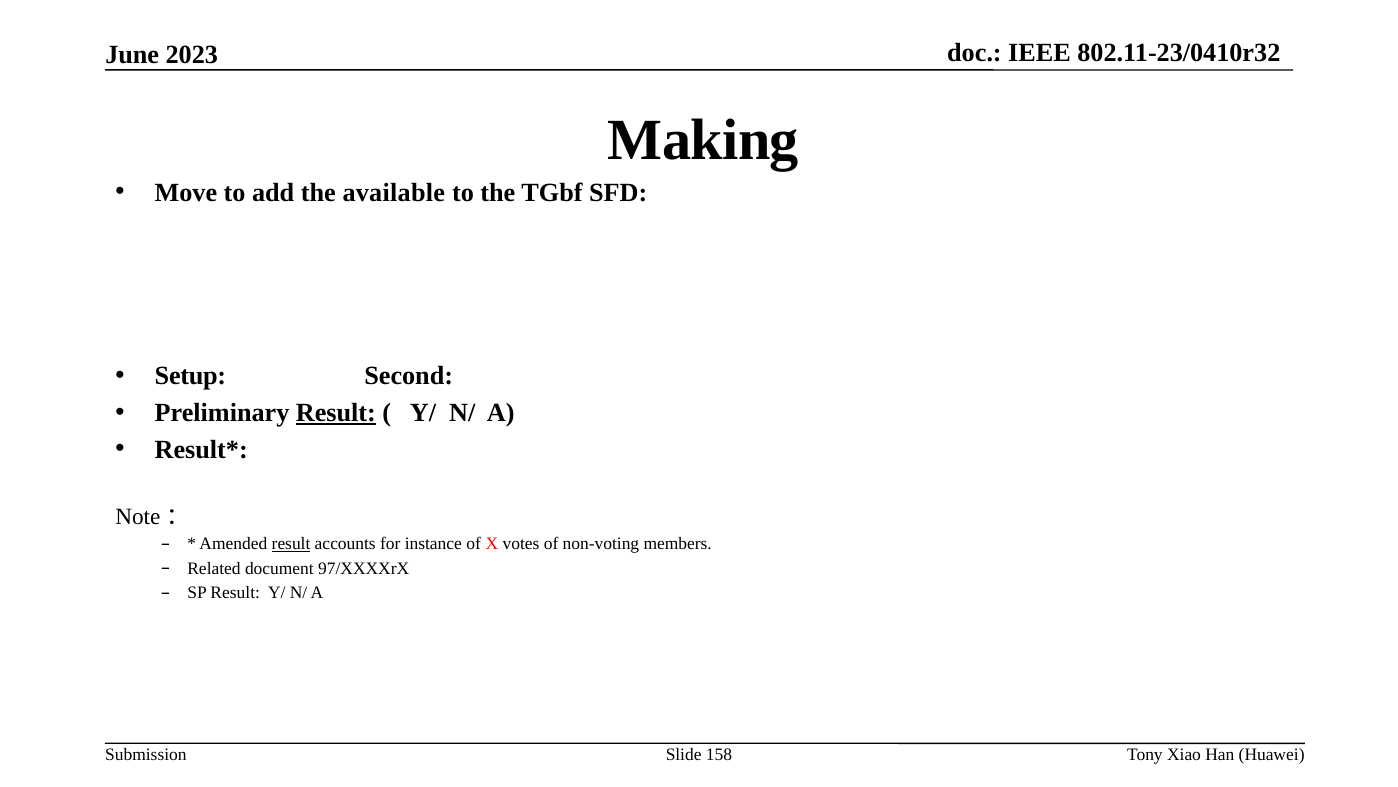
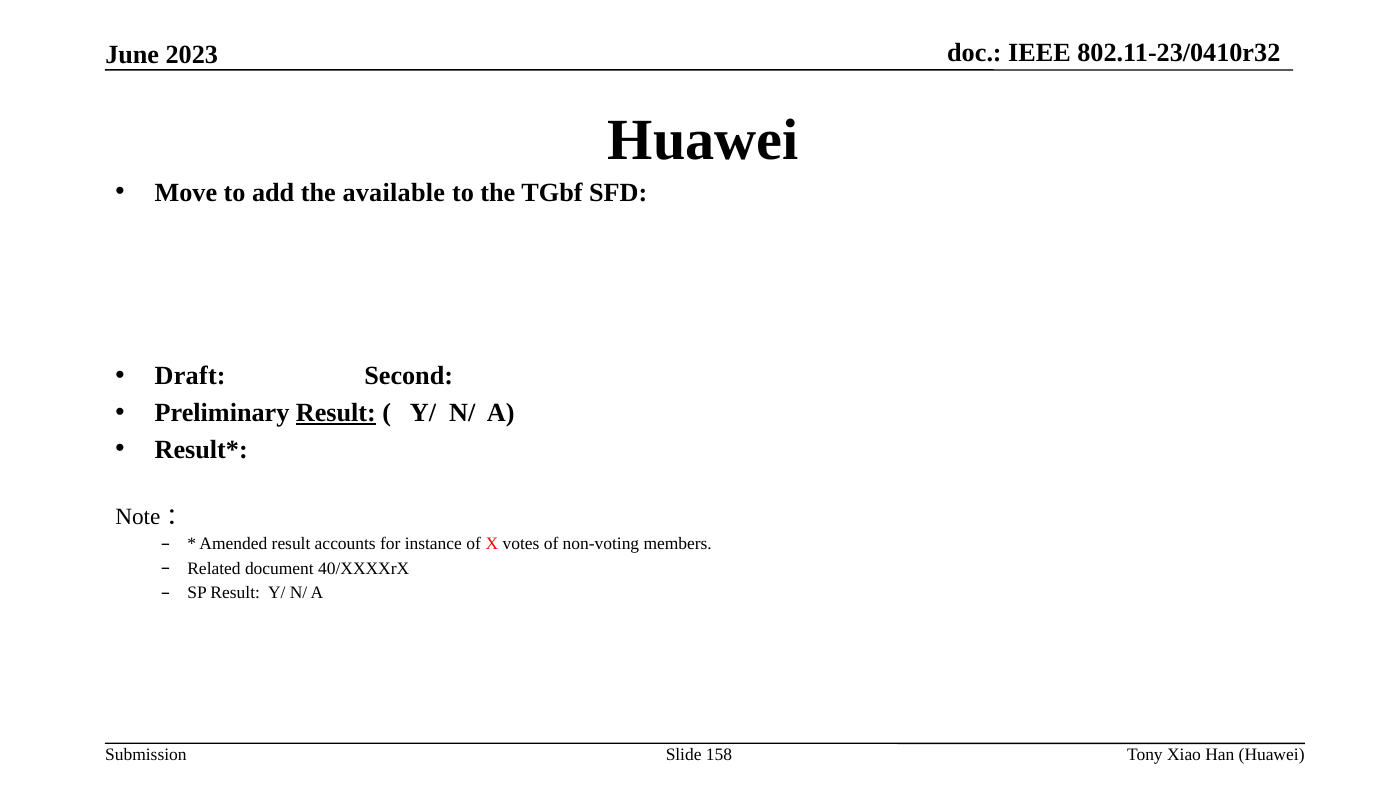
Making: Making -> Huawei (703, 140)
Setup: Setup -> Draft (190, 376)
result underline: present -> none (291, 544)
97/XXXXrX: 97/XXXXrX -> 40/XXXXrX (364, 568)
